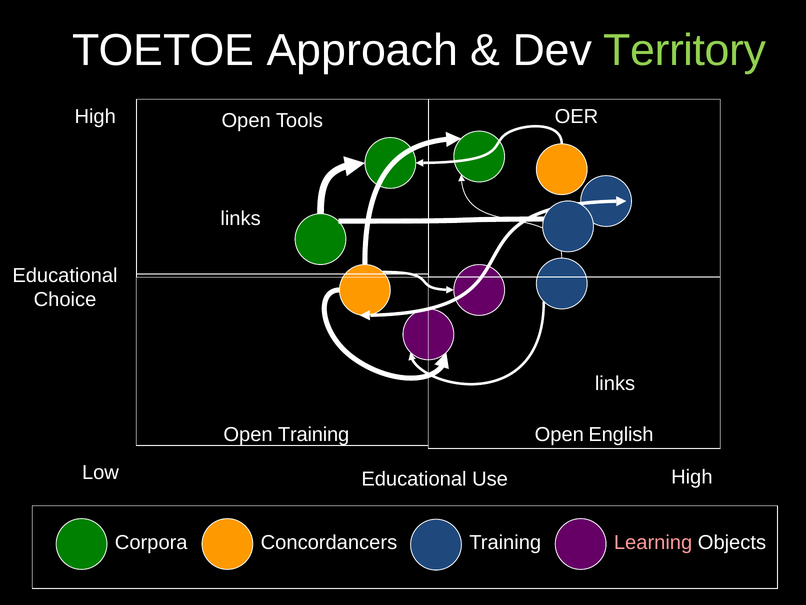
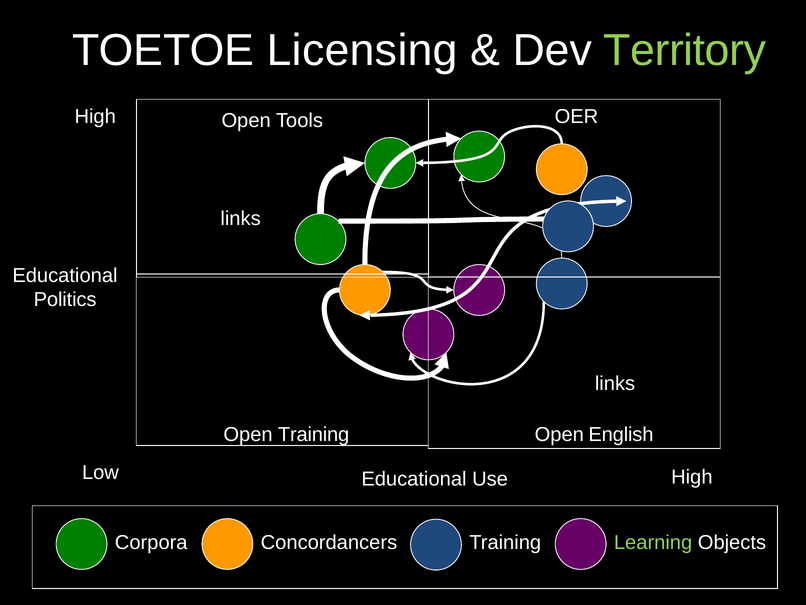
Approach: Approach -> Licensing (362, 51)
Choice: Choice -> Politics (65, 299)
Learning colour: pink -> light green (653, 542)
